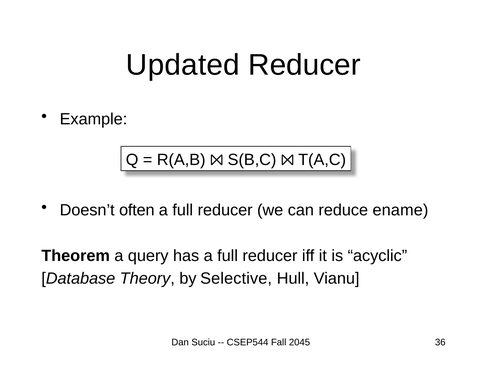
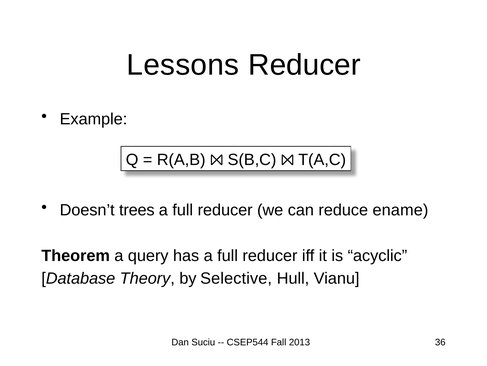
Updated: Updated -> Lessons (183, 65)
often: often -> trees (137, 210)
2045: 2045 -> 2013 (299, 342)
